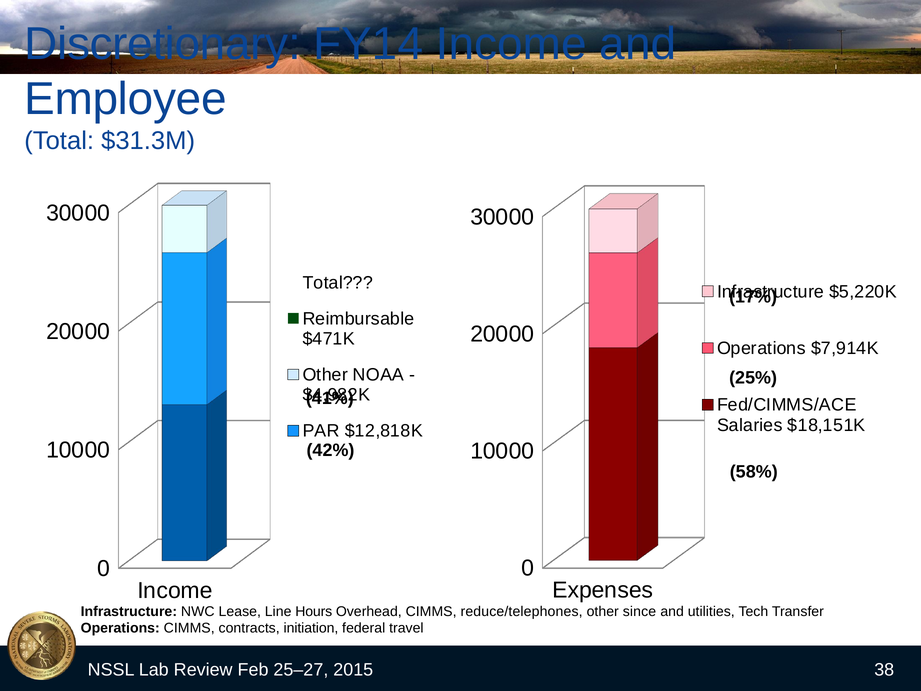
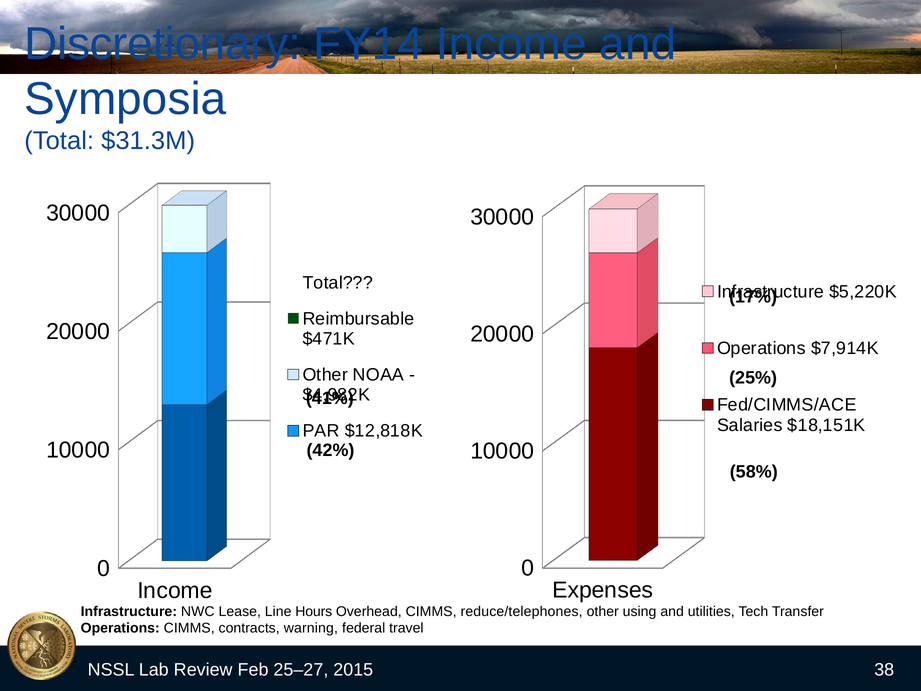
Employee: Employee -> Symposia (125, 99)
since: since -> using (640, 611)
initiation: initiation -> warning (311, 628)
